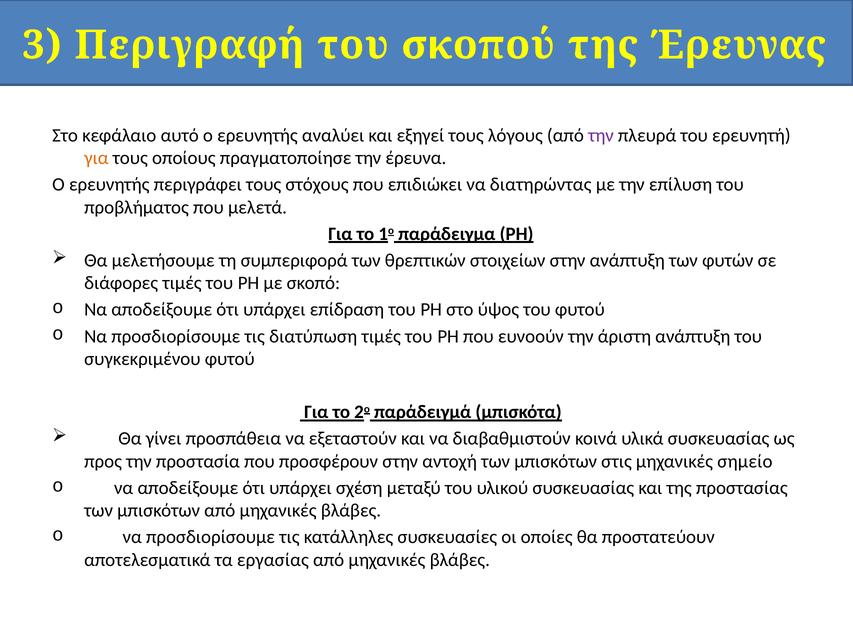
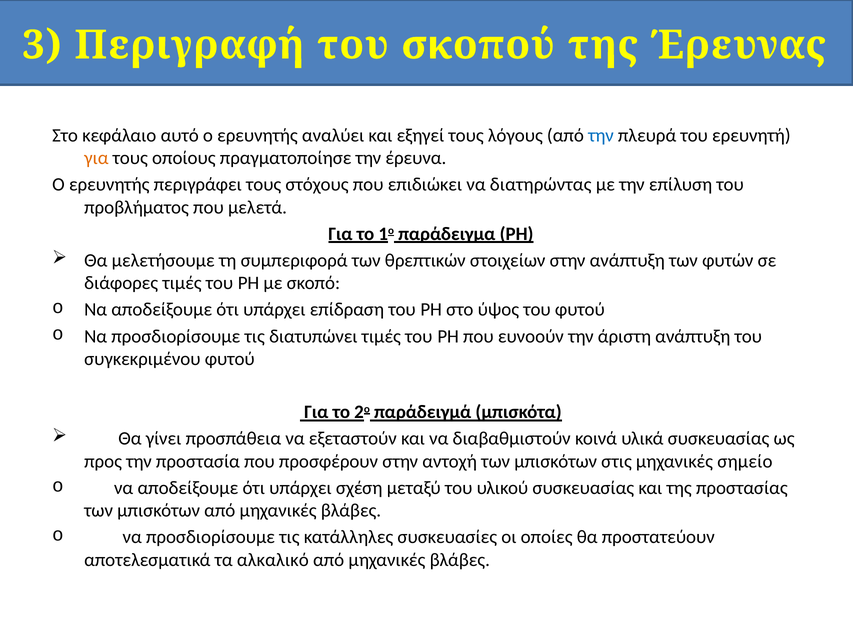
την colour: purple -> blue (601, 135)
διατύπωση: διατύπωση -> διατυπώνει (313, 336)
εργασίας: εργασίας -> αλκαλικό (273, 560)
